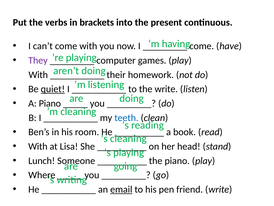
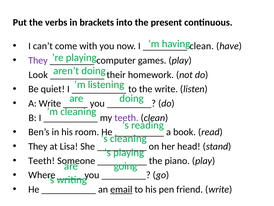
come: come -> clean (202, 46)
With: With -> Look (38, 75)
quiet underline: present -> none (53, 89)
A Piano: Piano -> Write (50, 103)
teeth colour: blue -> purple (126, 117)
With: With -> They (38, 146)
Lunch: Lunch -> Teeth (42, 160)
